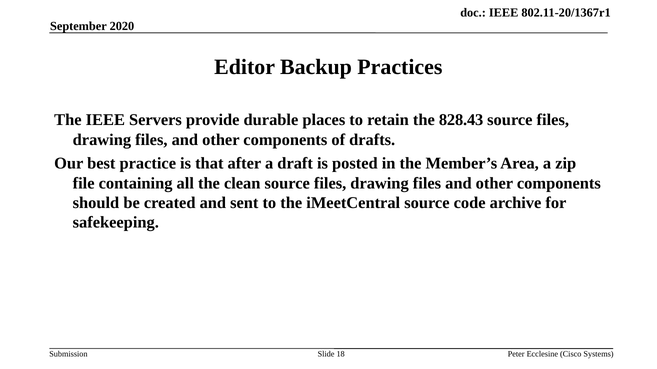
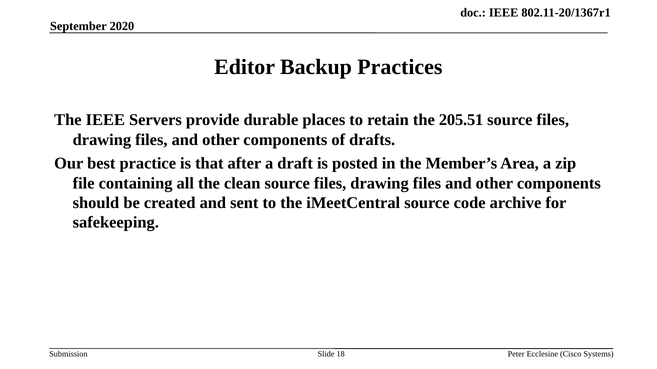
828.43: 828.43 -> 205.51 (461, 120)
